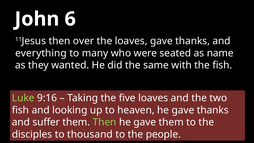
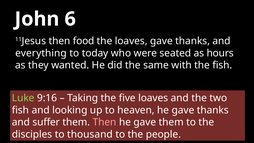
over: over -> food (84, 41)
many: many -> today (95, 53)
name: name -> hours (220, 53)
Then colour: light green -> pink (105, 122)
